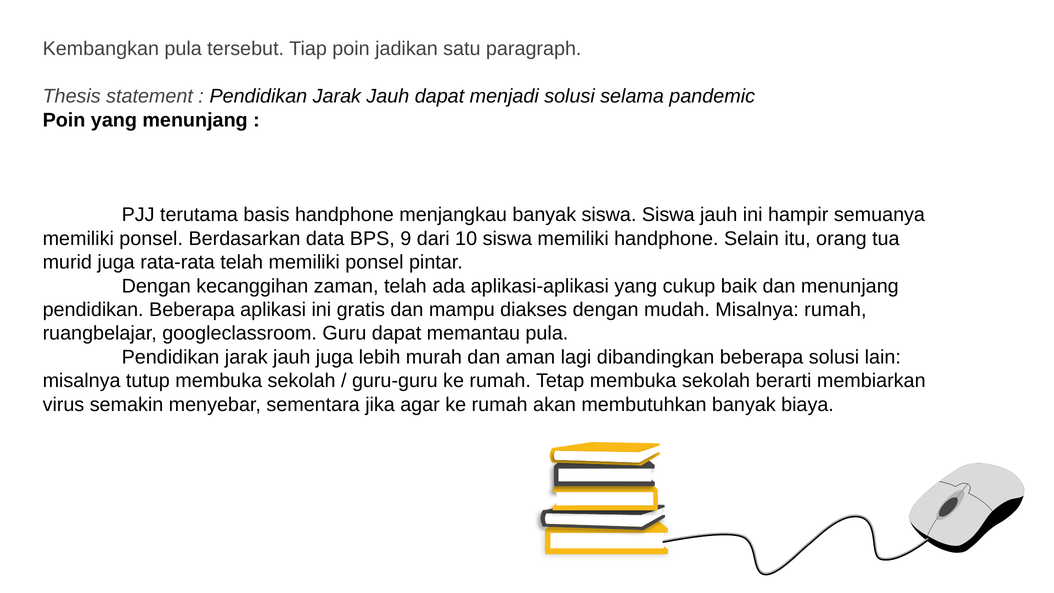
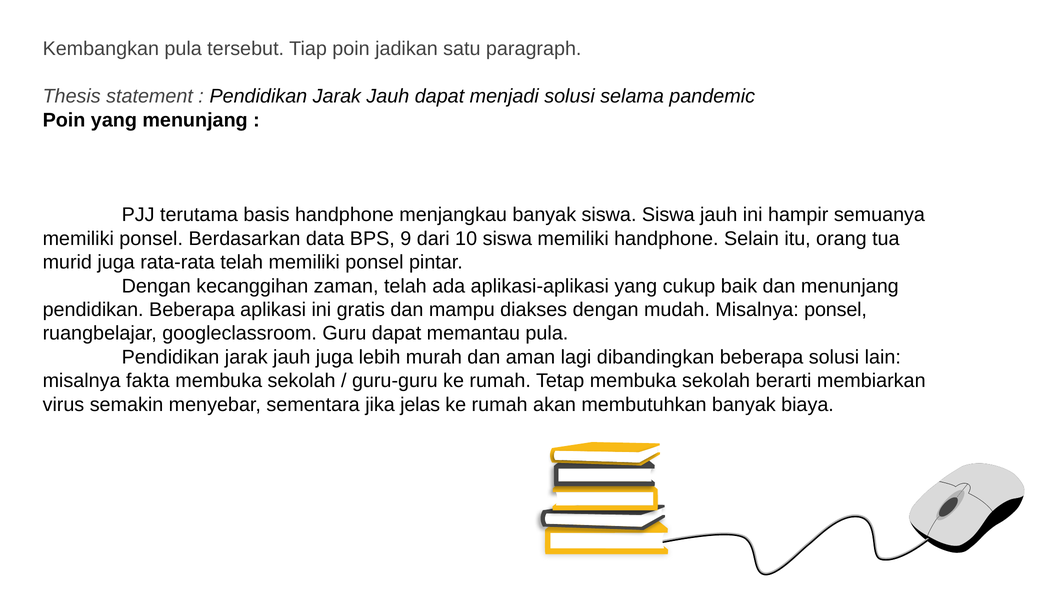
Misalnya rumah: rumah -> ponsel (836, 310)
tutup: tutup -> fakta (148, 381)
agar: agar -> jelas (420, 405)
